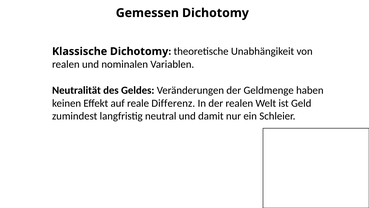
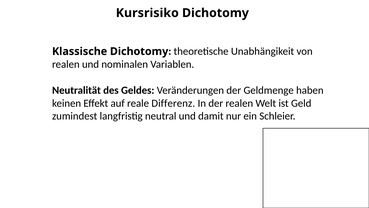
Gemessen: Gemessen -> Kursrisiko (147, 13)
